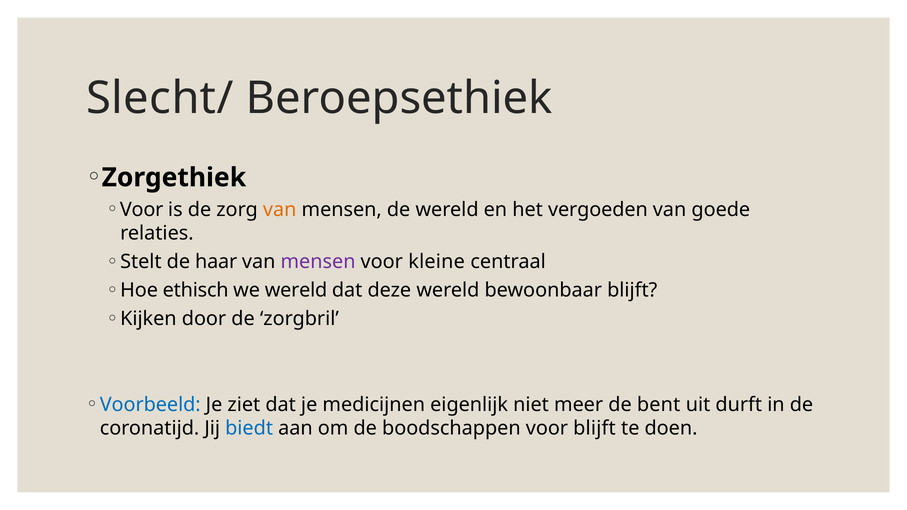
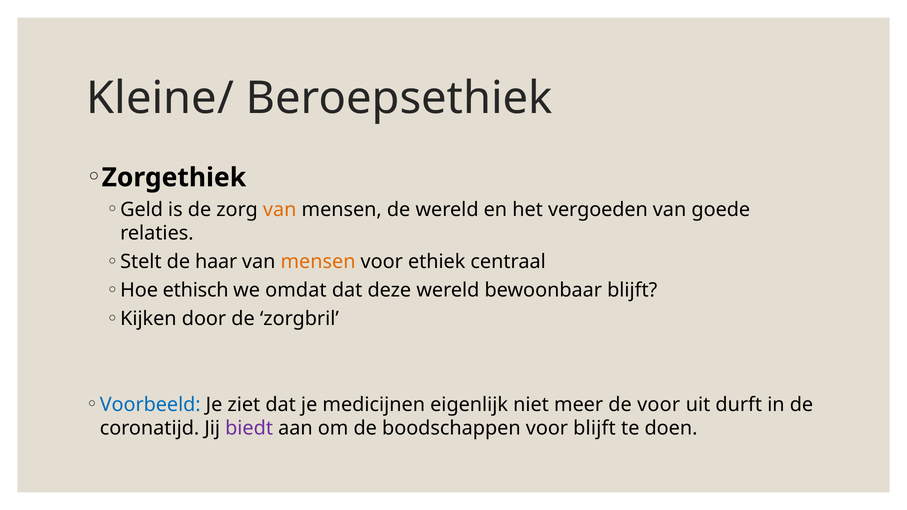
Slecht/: Slecht/ -> Kleine/ (160, 99)
Voor: Voor -> Geld (142, 210)
mensen colour: purple -> orange (318, 262)
kleine: kleine -> ethiek (437, 262)
we wereld: wereld -> omdat (296, 290)
de bent: bent -> voor (659, 405)
biedt colour: blue -> purple (249, 428)
